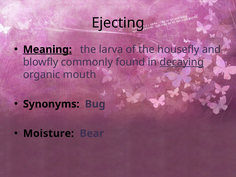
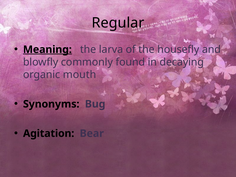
Ejecting: Ejecting -> Regular (118, 23)
decaying underline: present -> none (182, 62)
Moisture: Moisture -> Agitation (49, 133)
